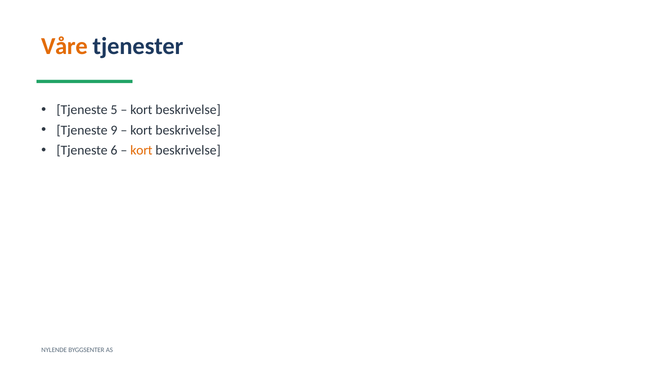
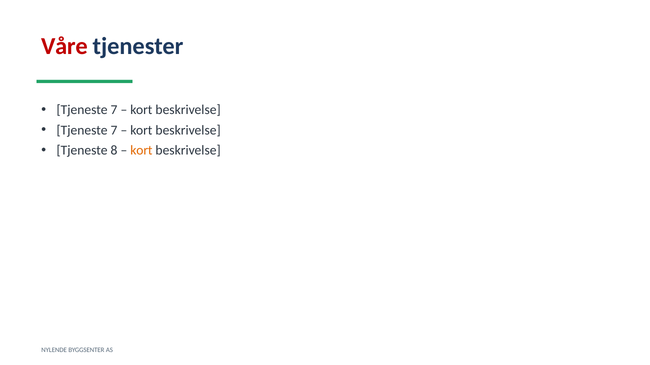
Våre colour: orange -> red (64, 46)
5: 5 -> 7 (114, 110)
9: 9 -> 7 (114, 130)
6: 6 -> 8 (114, 151)
